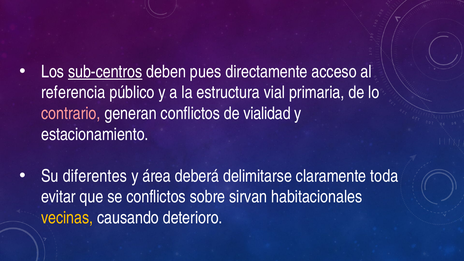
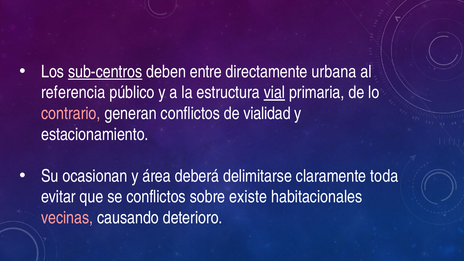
pues: pues -> entre (206, 72)
acceso: acceso -> urbana (334, 72)
vial underline: none -> present (274, 93)
diferentes: diferentes -> ocasionan (95, 176)
sirvan: sirvan -> existe (248, 197)
vecinas colour: yellow -> pink (67, 218)
